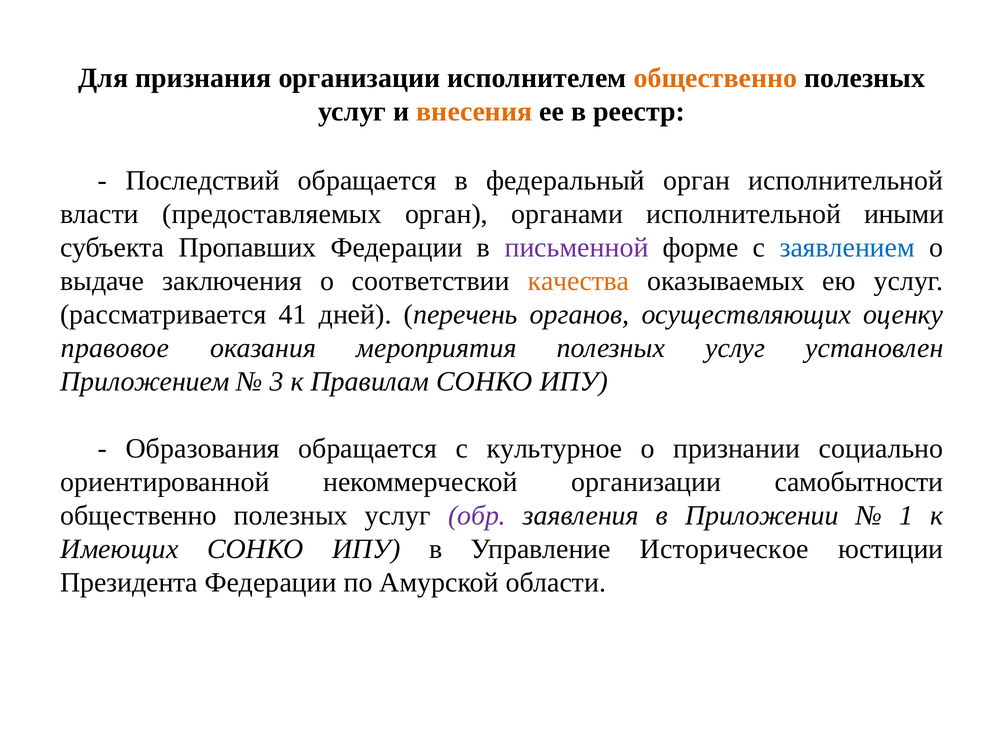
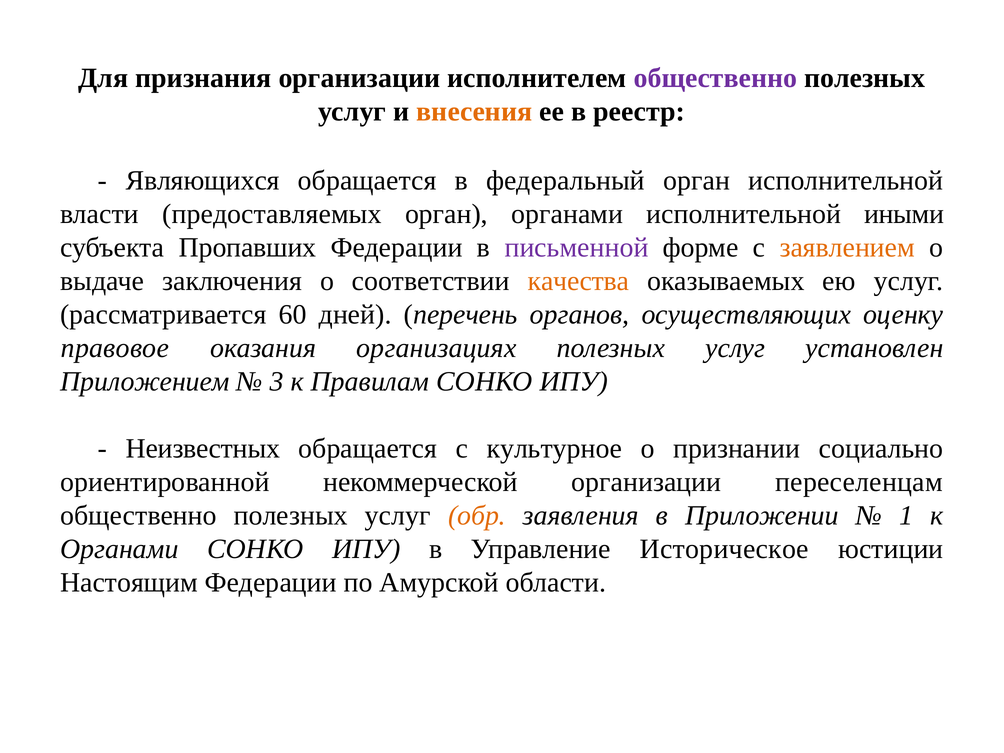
общественно colour: orange -> purple (715, 78)
Последствий: Последствий -> Являющихся (203, 181)
заявлением colour: blue -> orange (847, 248)
41: 41 -> 60 (293, 315)
мероприятия: мероприятия -> организациях (436, 348)
Образования: Образования -> Неизвестных (203, 448)
самобытности: самобытности -> переселенцам (859, 482)
обр colour: purple -> orange (477, 515)
Имеющих: Имеющих -> Органами (119, 549)
Президента: Президента -> Настоящим (129, 582)
